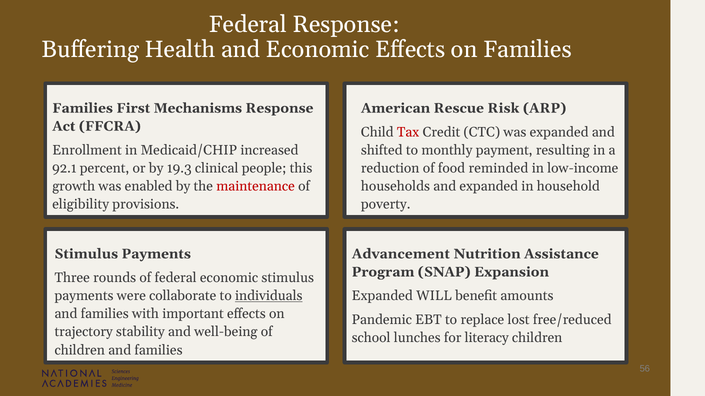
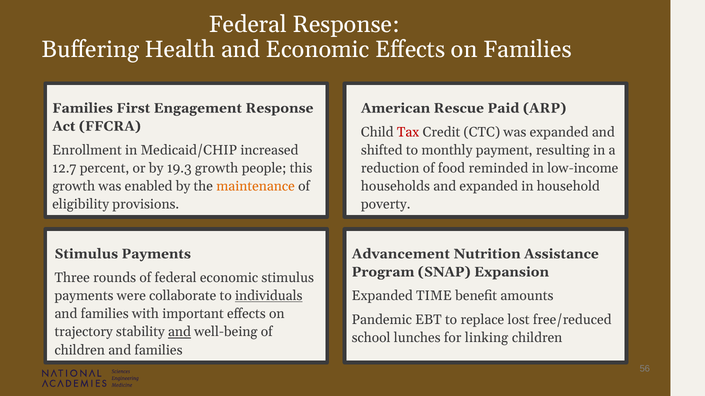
Mechanisms: Mechanisms -> Engagement (198, 108)
Risk: Risk -> Paid (503, 108)
92.1: 92.1 -> 12.7 (64, 168)
19.3 clinical: clinical -> growth (217, 168)
maintenance colour: red -> orange (256, 187)
WILL: WILL -> TIME (434, 296)
and underline: none -> present (180, 332)
literacy: literacy -> linking (487, 338)
